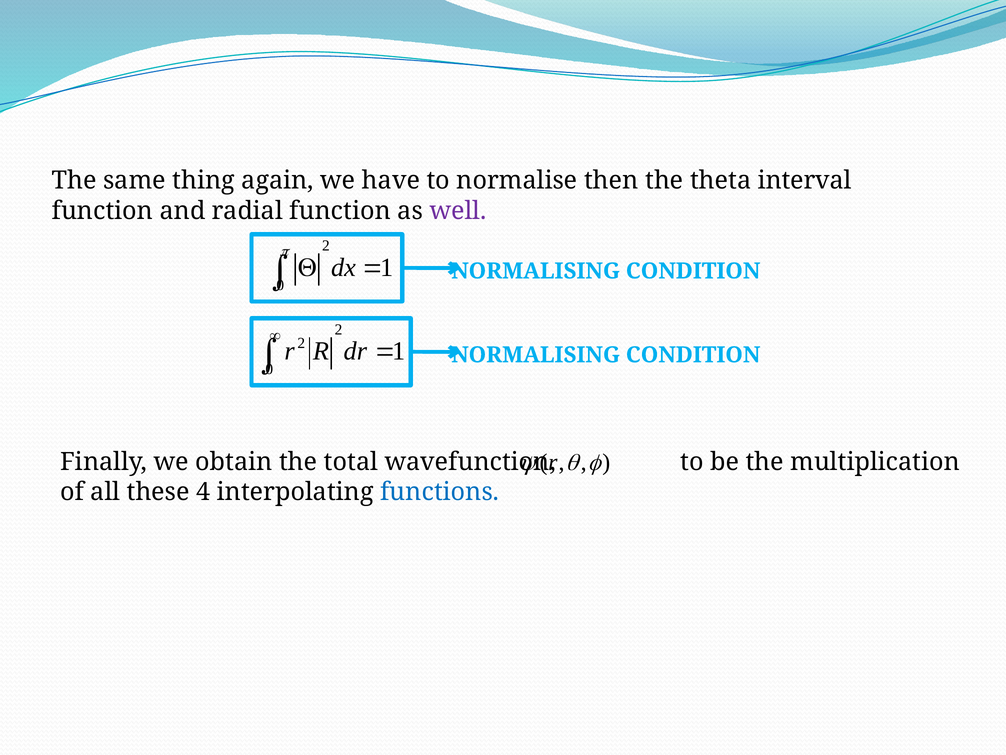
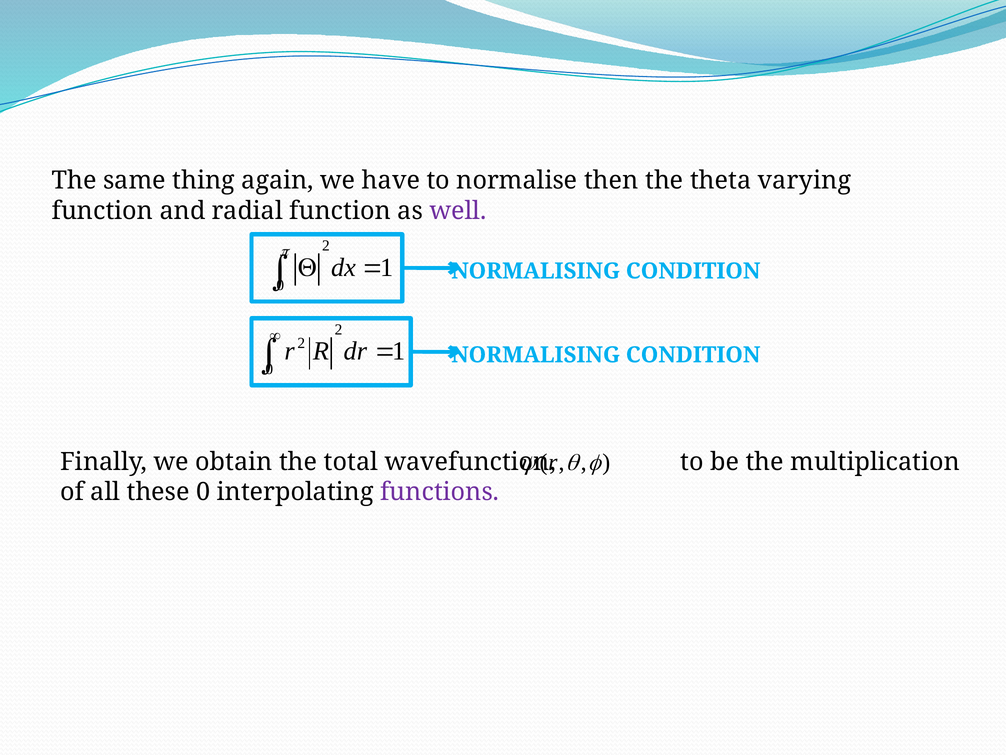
interval: interval -> varying (804, 181)
these 4: 4 -> 0 (203, 492)
functions colour: blue -> purple (440, 492)
